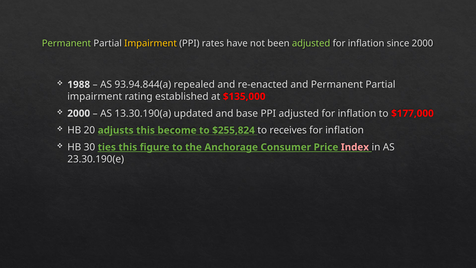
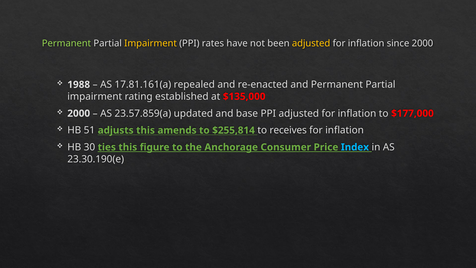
adjusted colour: light green -> yellow (311, 43)
93.94.844(a: 93.94.844(a -> 17.81.161(a (143, 85)
13.30.190(a: 13.30.190(a -> 23.57.859(a (143, 113)
20: 20 -> 51 (89, 130)
become: become -> amends (177, 130)
$255,824: $255,824 -> $255,814 (234, 130)
Index colour: pink -> light blue (355, 147)
